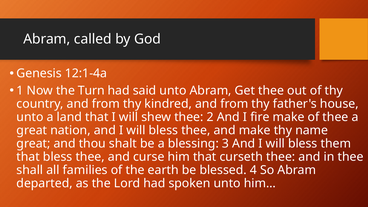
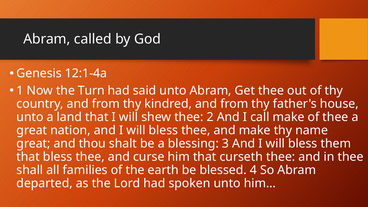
fire: fire -> call (260, 117)
